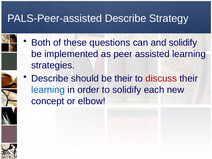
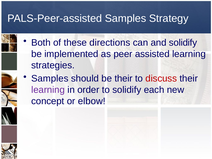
PALS-Peer-assisted Describe: Describe -> Samples (126, 18)
questions: questions -> directions (110, 43)
Describe: Describe -> Samples (50, 79)
learning colour: blue -> purple (48, 90)
